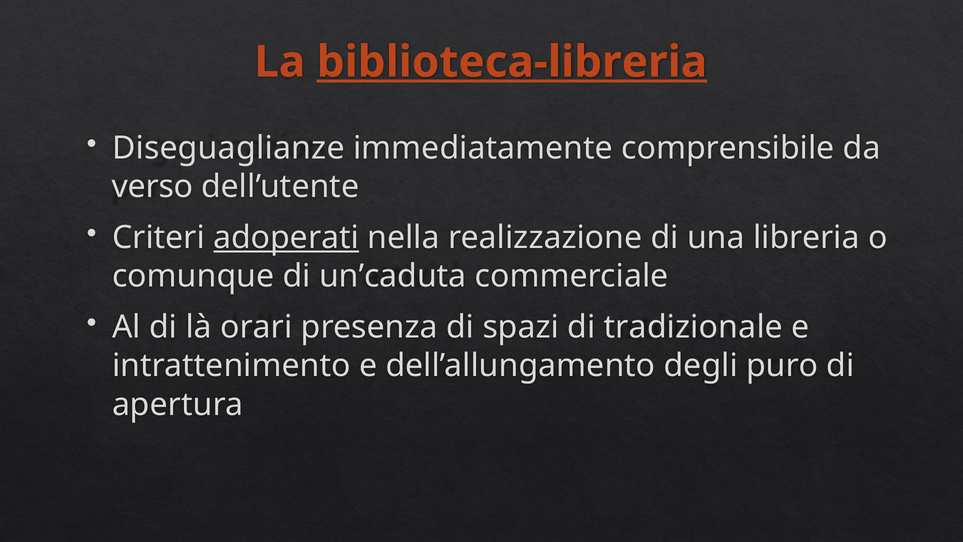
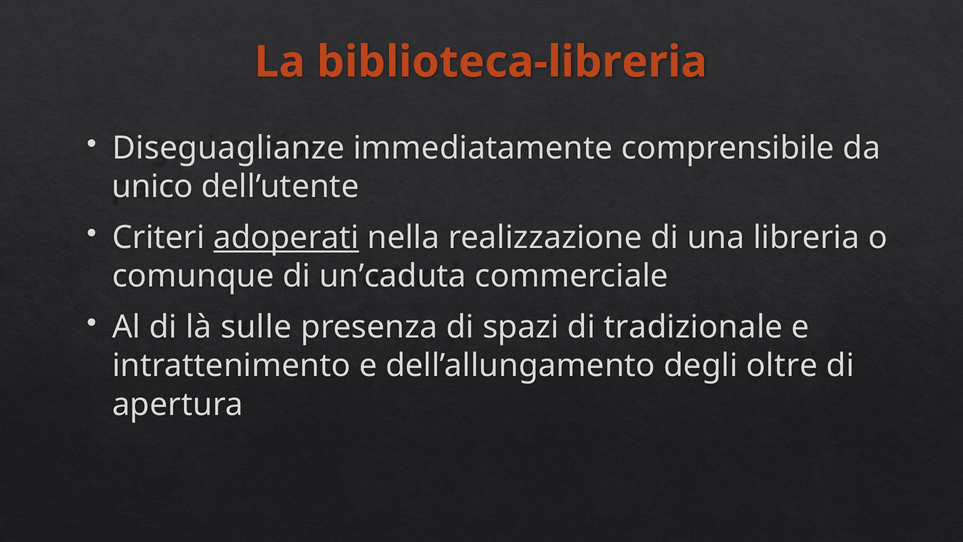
biblioteca-libreria underline: present -> none (512, 62)
verso: verso -> unico (153, 187)
orari: orari -> sulle (256, 327)
puro: puro -> oltre (782, 366)
